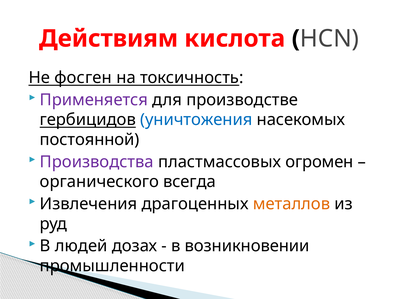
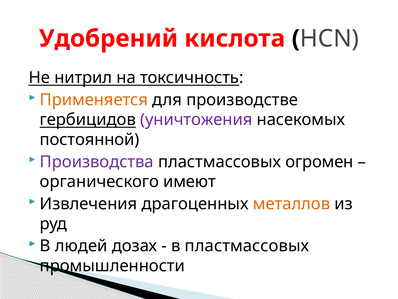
Действиям: Действиям -> Удобрений (108, 39)
фосген: фосген -> нитрил (83, 78)
Применяется colour: purple -> orange (94, 100)
уничтожения colour: blue -> purple (196, 120)
всегда: всегда -> имеют (189, 181)
в возникновении: возникновении -> пластмассовых (247, 246)
